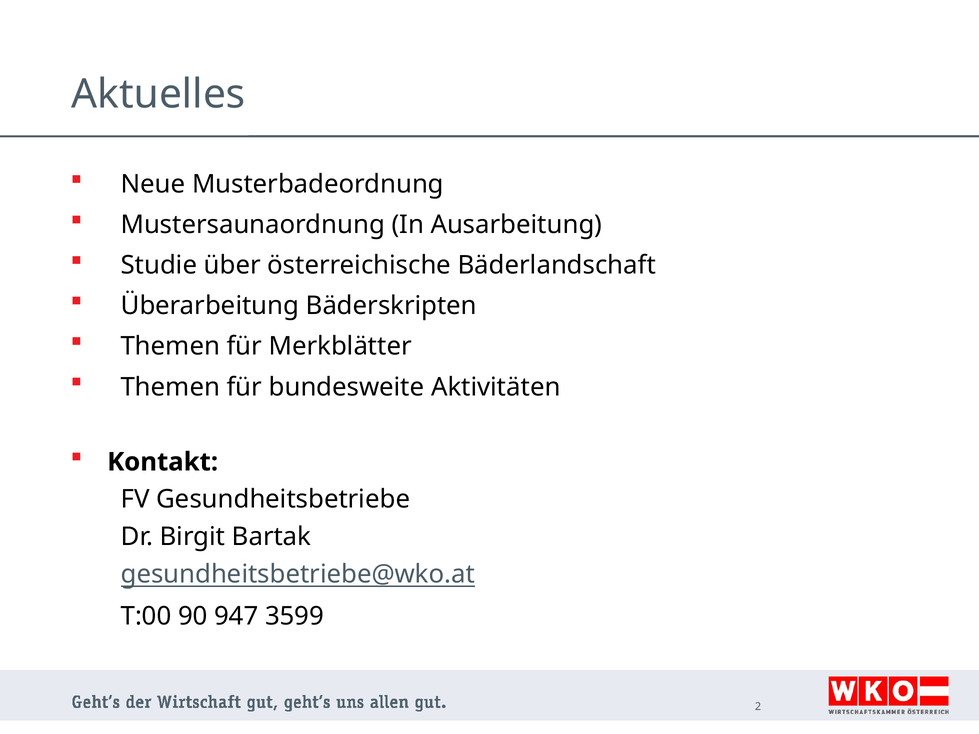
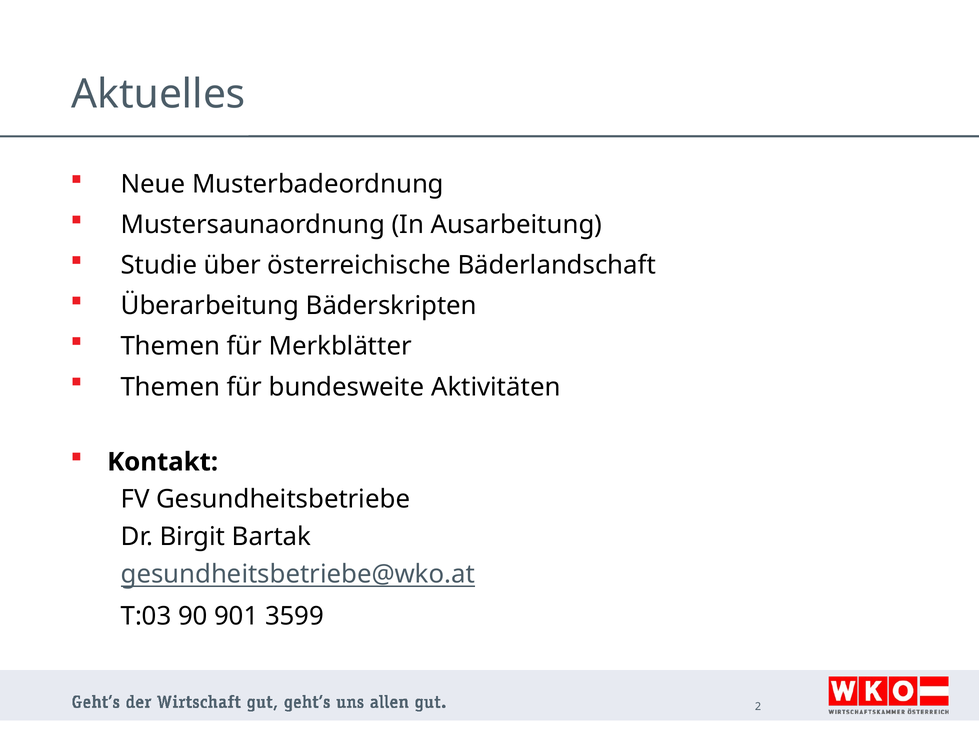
T:00: T:00 -> T:03 (146, 616)
947: 947 -> 901 (236, 616)
